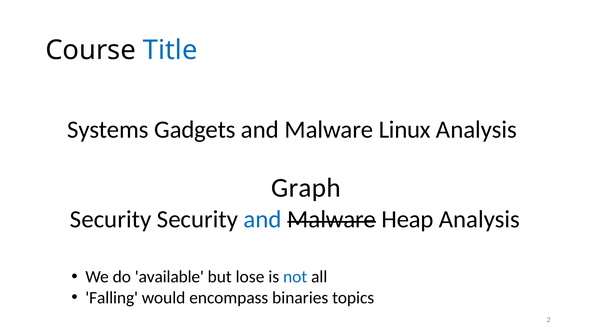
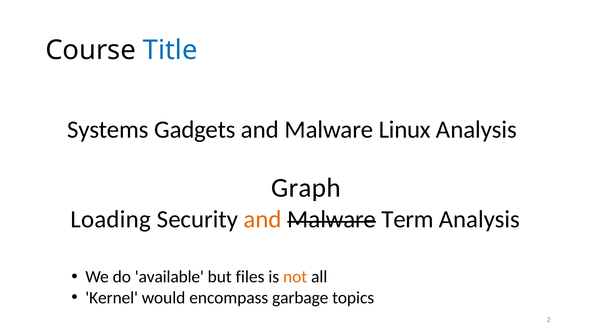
Security: Security -> Loading (111, 219)
and colour: blue -> orange (263, 219)
Heap: Heap -> Term (408, 219)
lose: lose -> files (250, 277)
not colour: blue -> orange (295, 277)
Falling: Falling -> Kernel (112, 298)
binaries: binaries -> garbage (300, 298)
